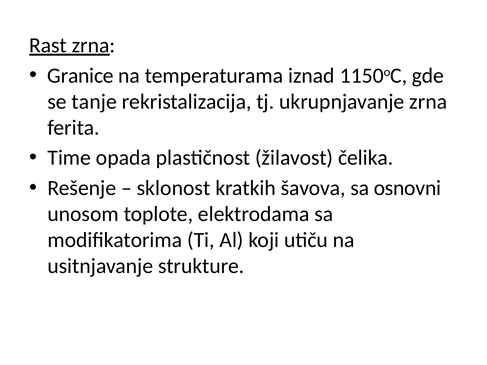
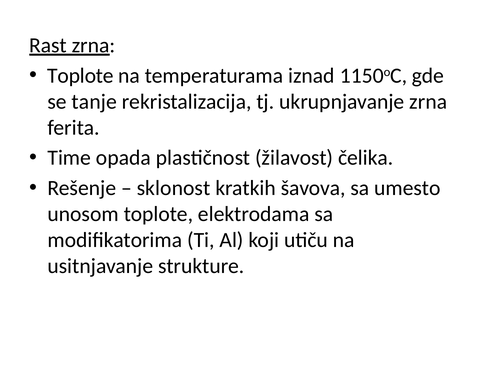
Granice: Granice -> Toplote (81, 76)
osnovni: osnovni -> umesto (407, 188)
